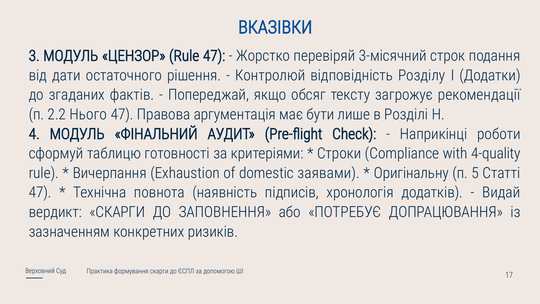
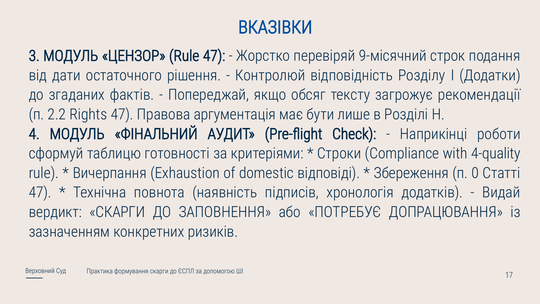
3-місячний: 3-місячний -> 9-місячний (393, 56)
Нього: Нього -> Rights (88, 114)
заявами: заявами -> відповіді (329, 173)
Оригінальну: Оригінальну -> Збереження (411, 173)
5: 5 -> 0 (475, 173)
